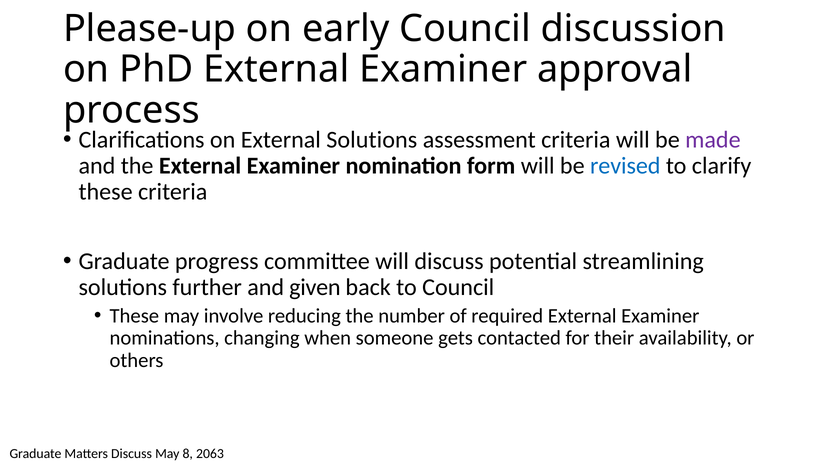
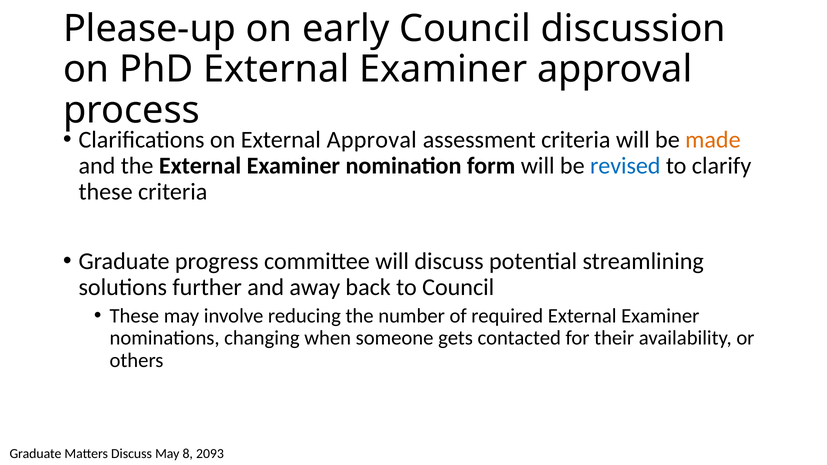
External Solutions: Solutions -> Approval (372, 140)
made colour: purple -> orange (713, 140)
given: given -> away (315, 287)
2063: 2063 -> 2093 (210, 454)
